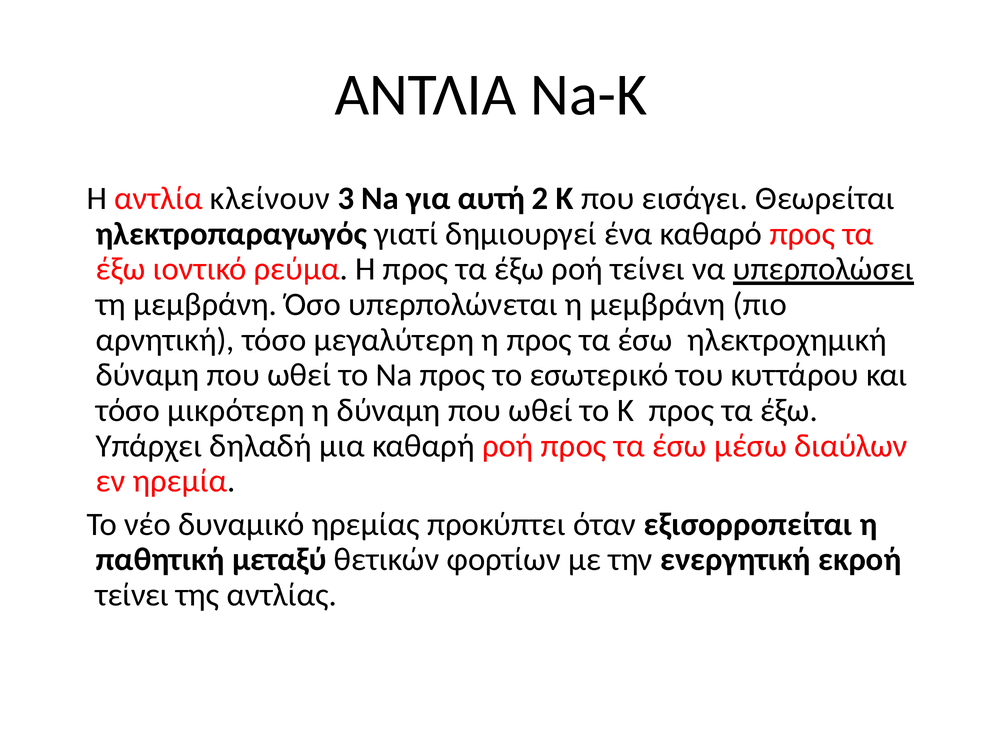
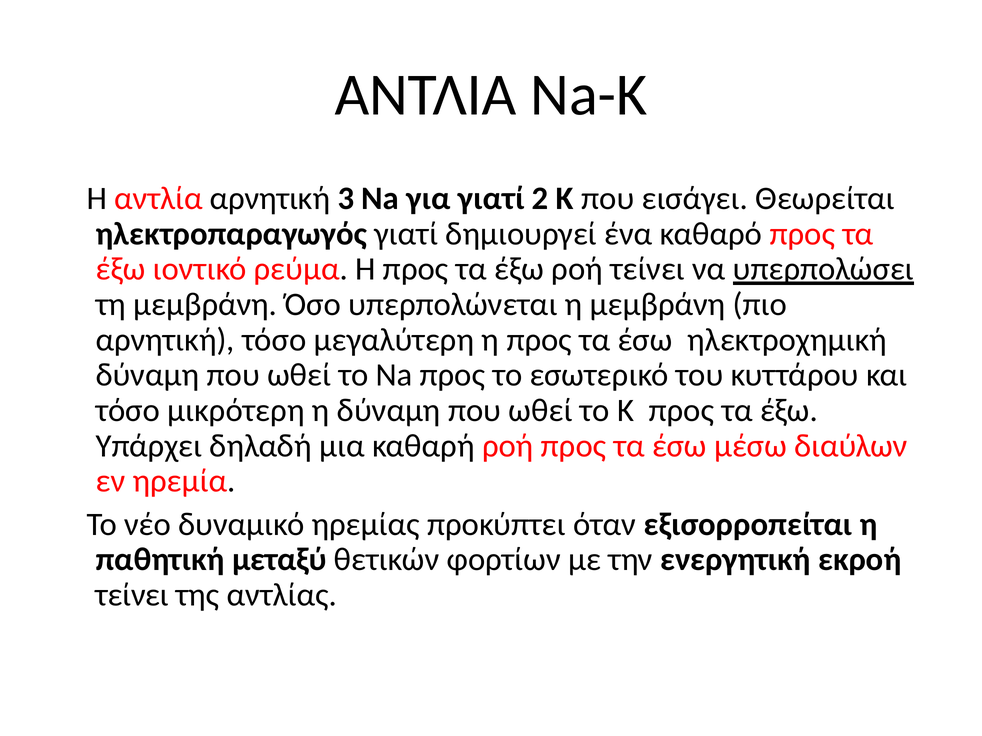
αντλία κλείνουν: κλείνουν -> αρνητική (270, 199)
για αυτή: αυτή -> γιατί (491, 199)
